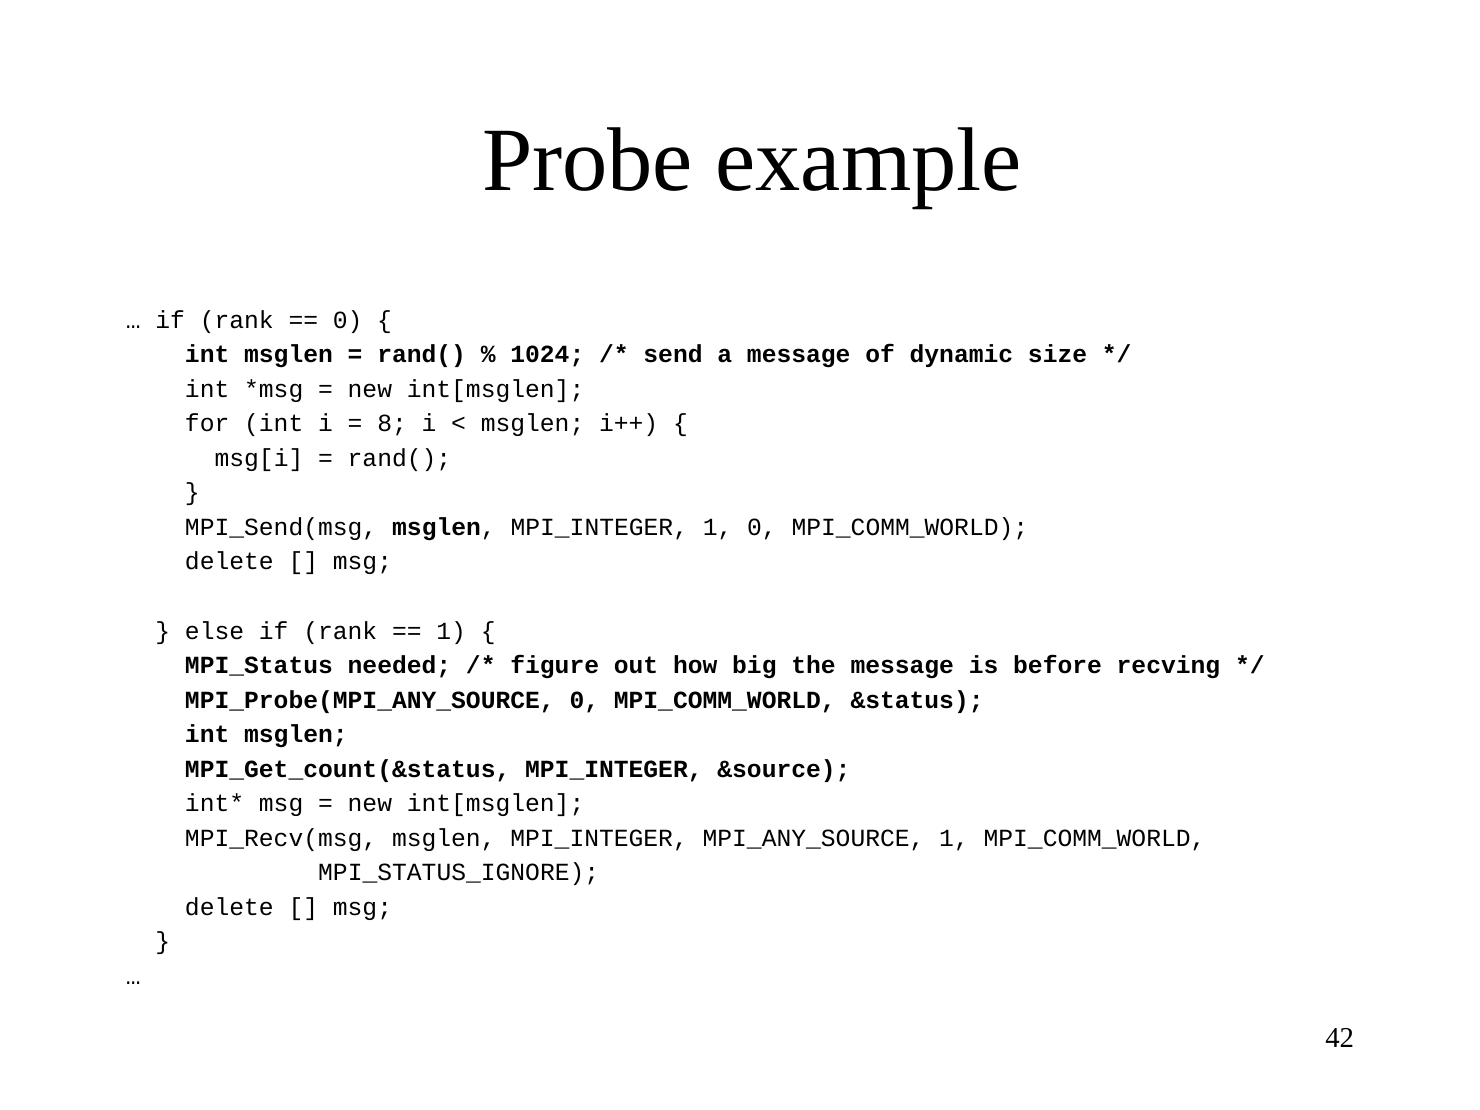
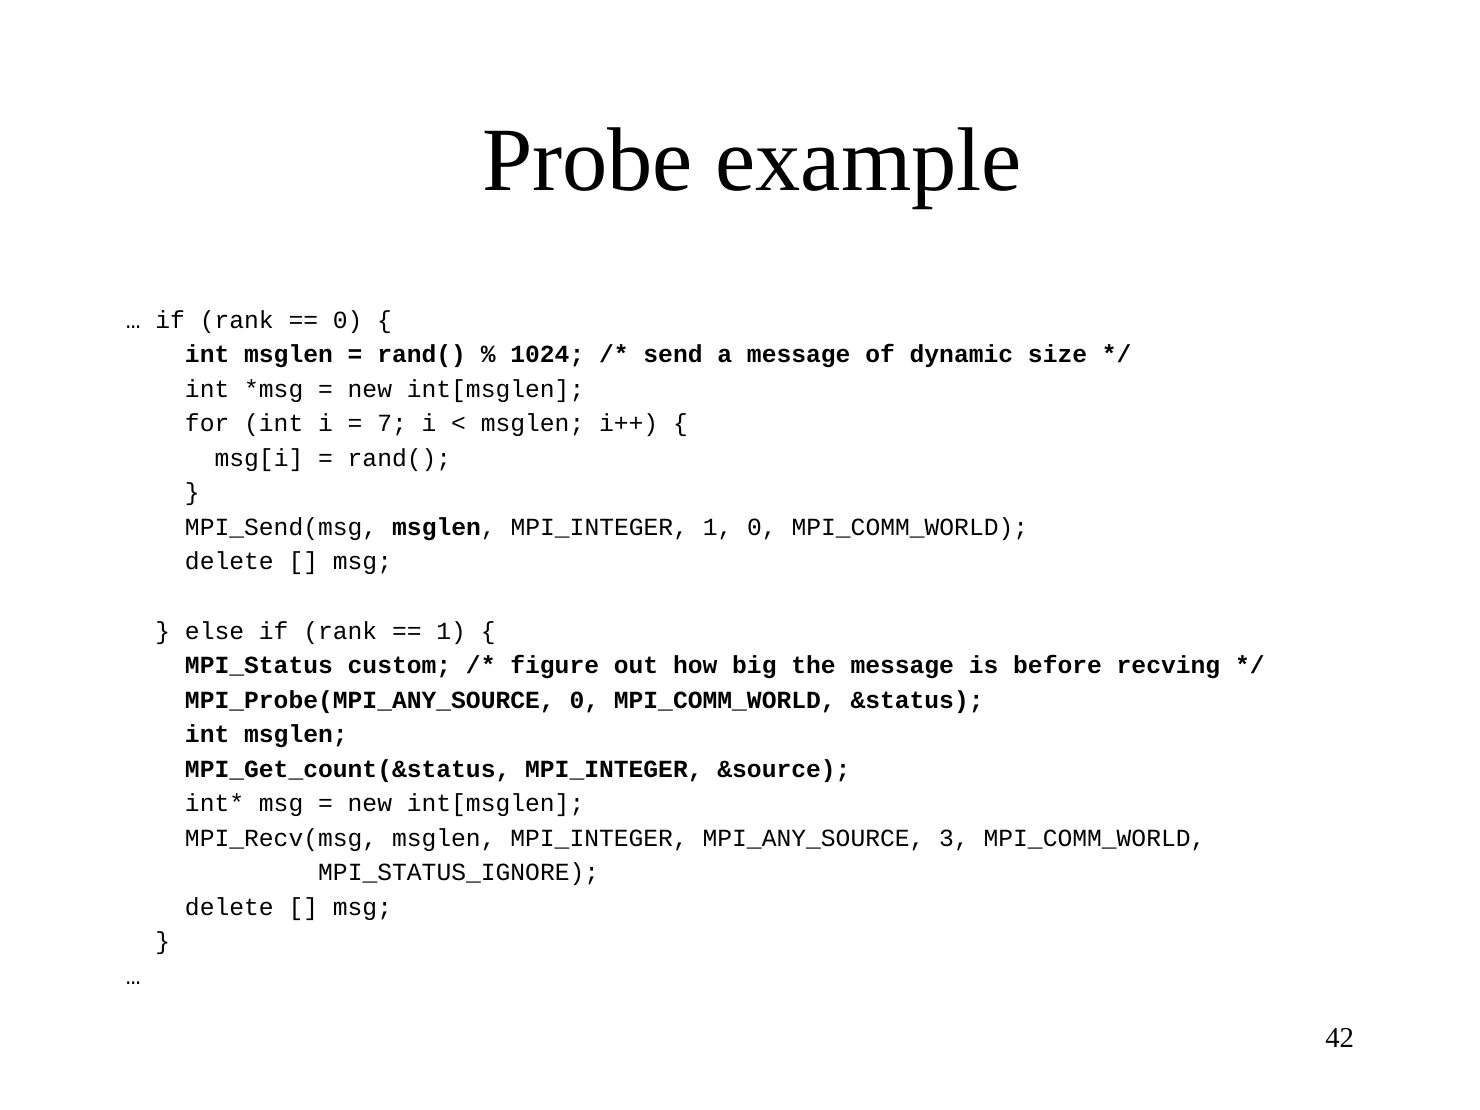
8: 8 -> 7 (392, 424)
needed: needed -> custom (399, 665)
MPI_ANY_SOURCE 1: 1 -> 3 (954, 838)
